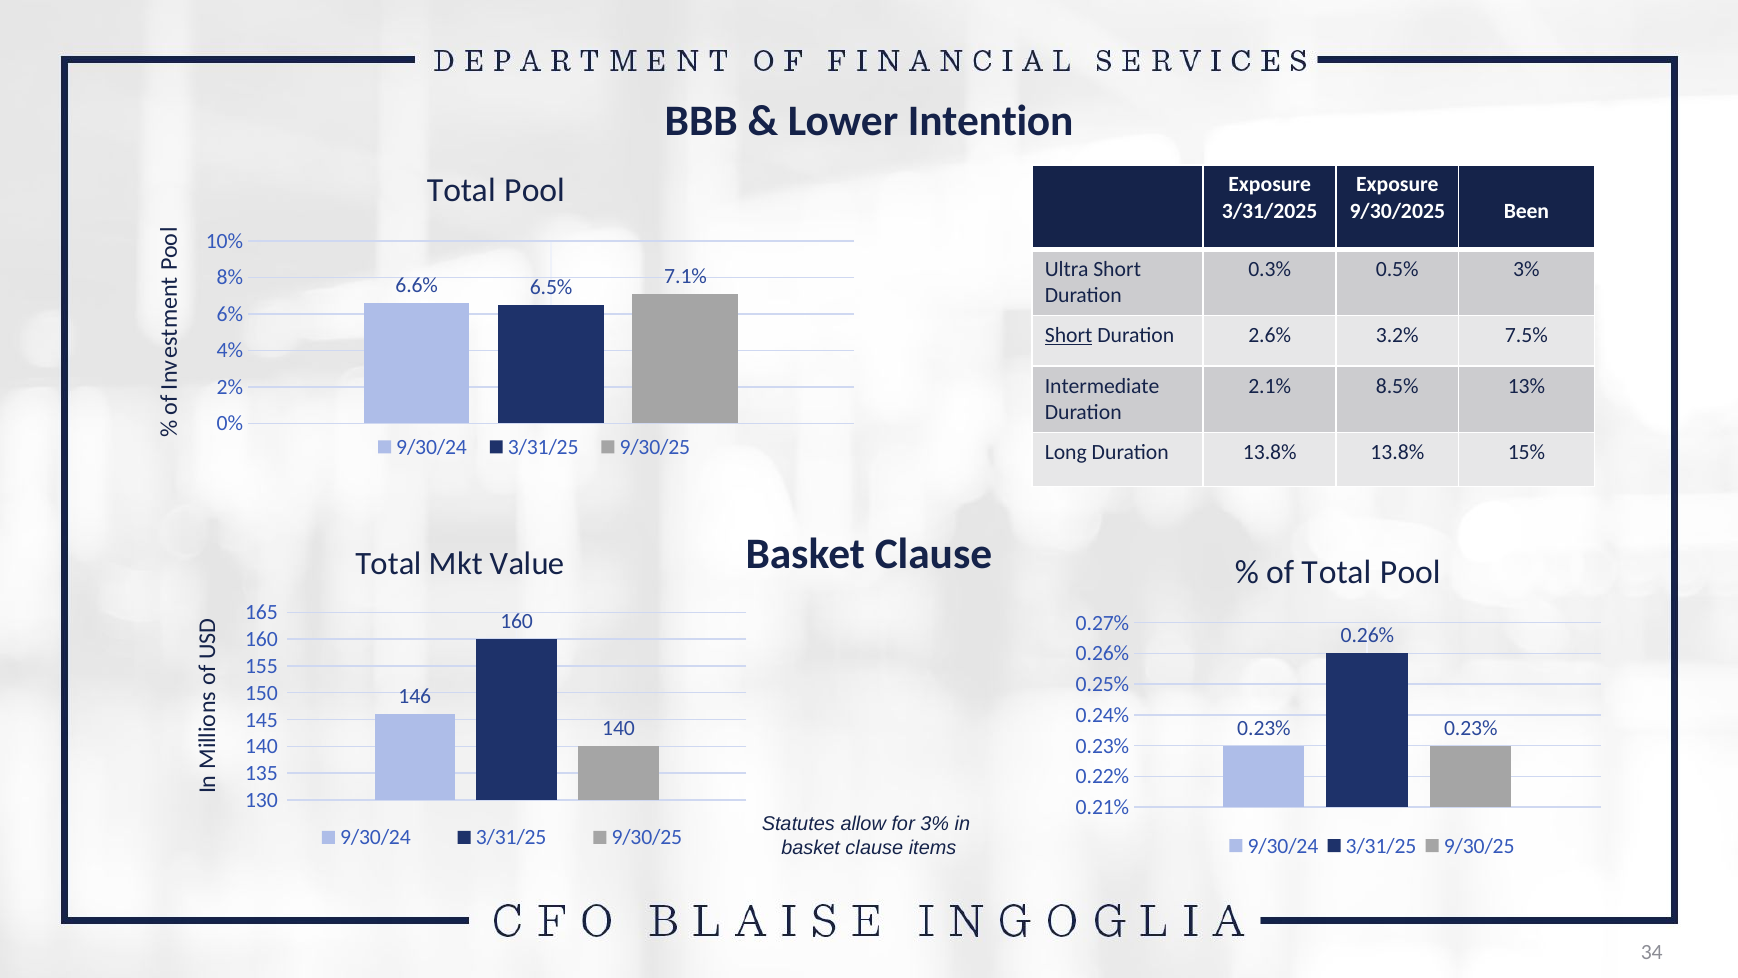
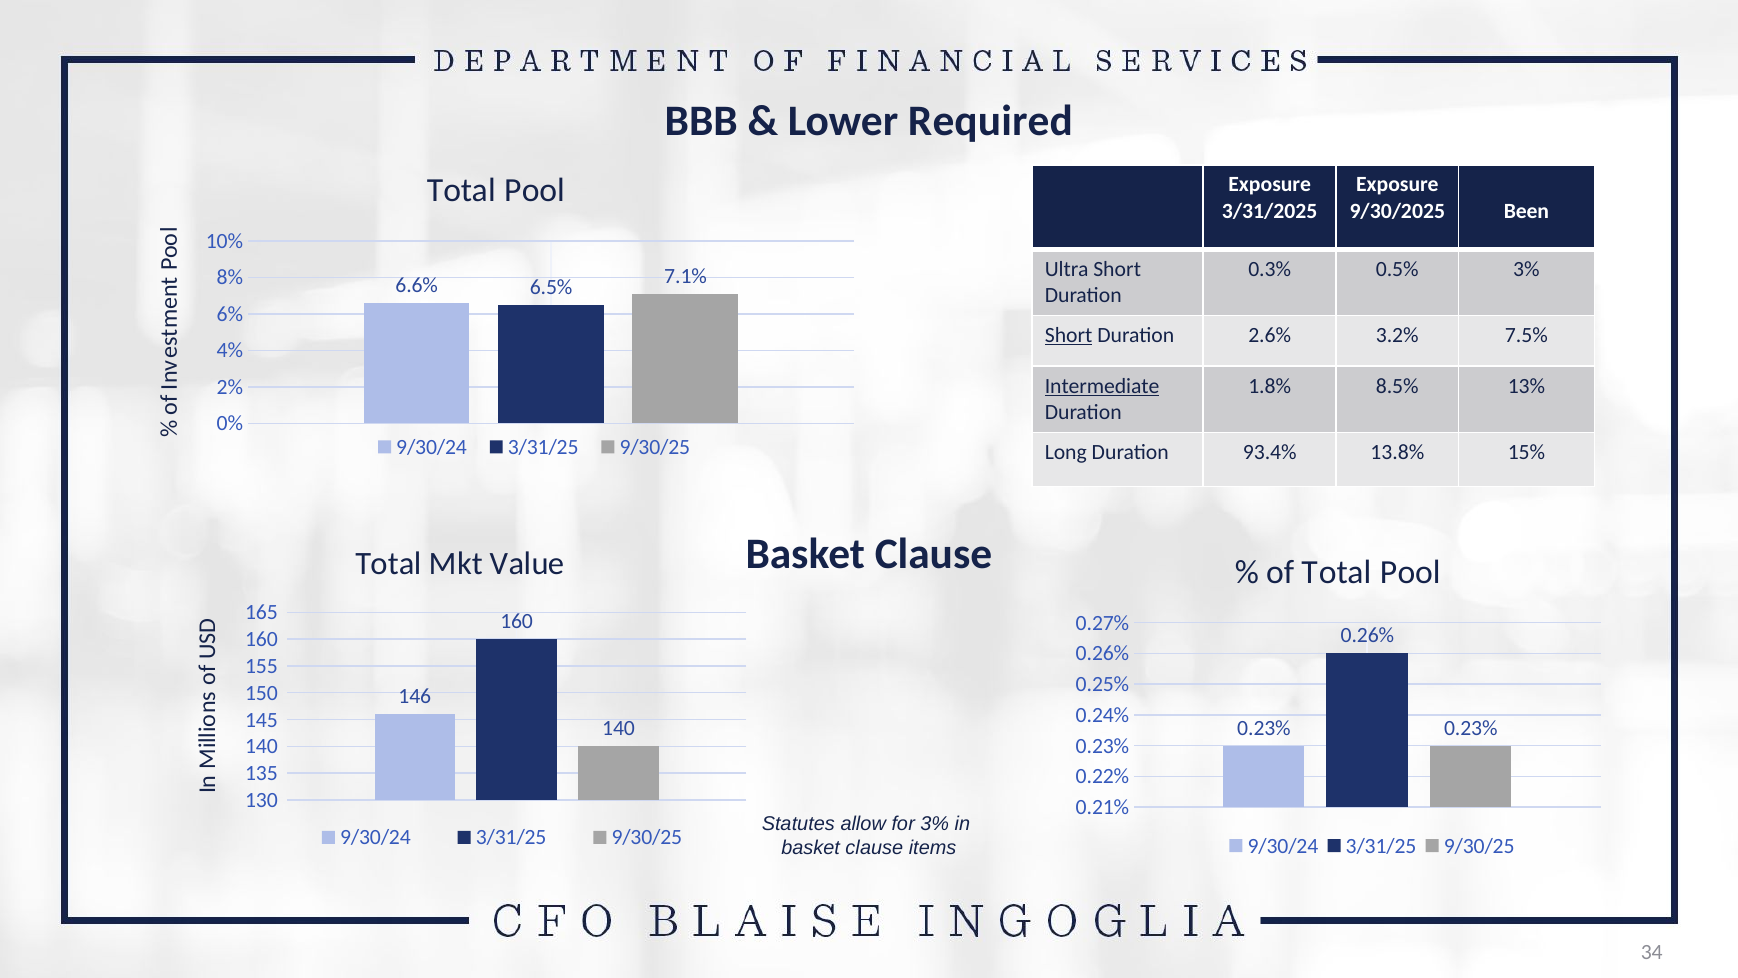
Intention: Intention -> Required (990, 121)
Intermediate underline: none -> present (1102, 386)
2.1%: 2.1% -> 1.8% (1270, 386)
Duration 13.8%: 13.8% -> 93.4% (1270, 452)
